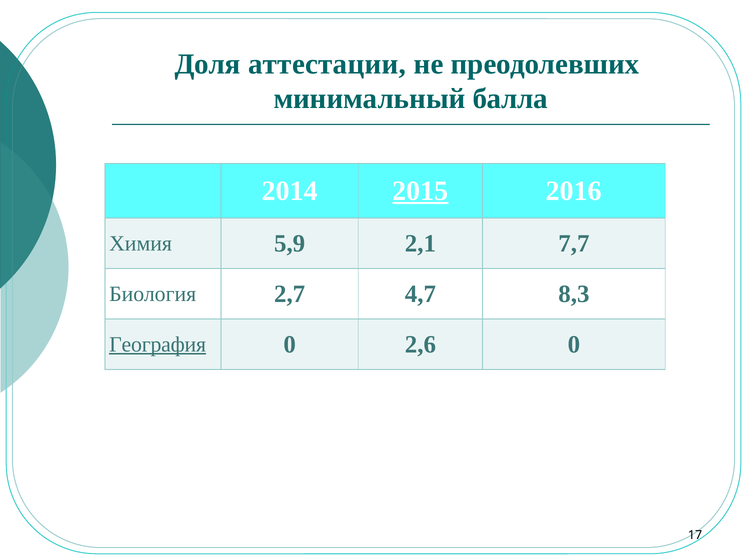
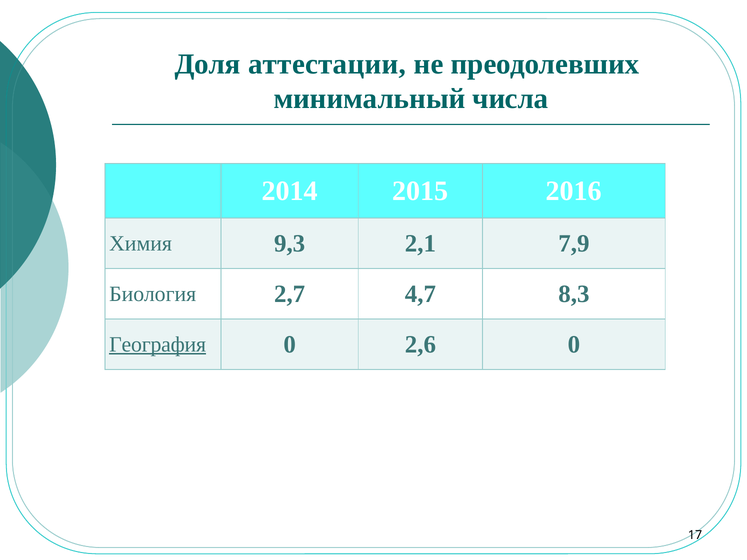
балла: балла -> числа (510, 99)
2015 underline: present -> none (420, 191)
5,9: 5,9 -> 9,3 (290, 244)
7,7: 7,7 -> 7,9 (574, 244)
